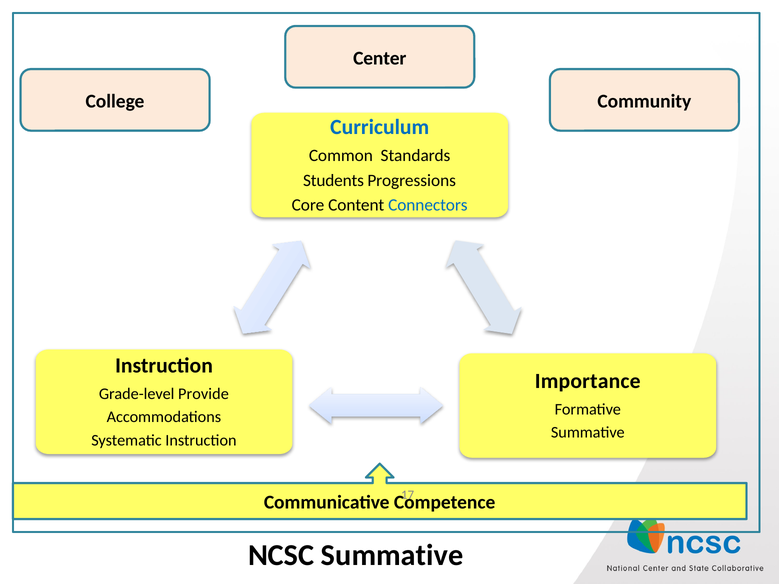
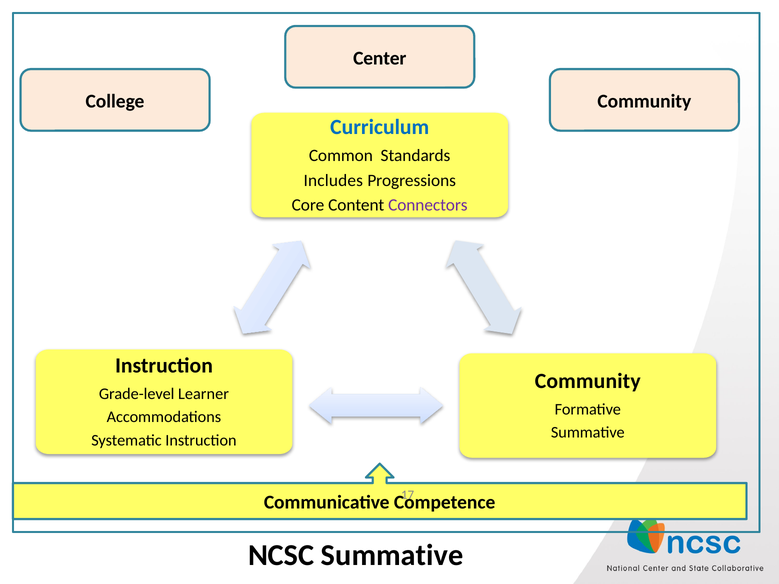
Students: Students -> Includes (333, 180)
Connectors colour: blue -> purple (428, 205)
Importance: Importance -> Community (588, 381)
Provide: Provide -> Learner (203, 394)
